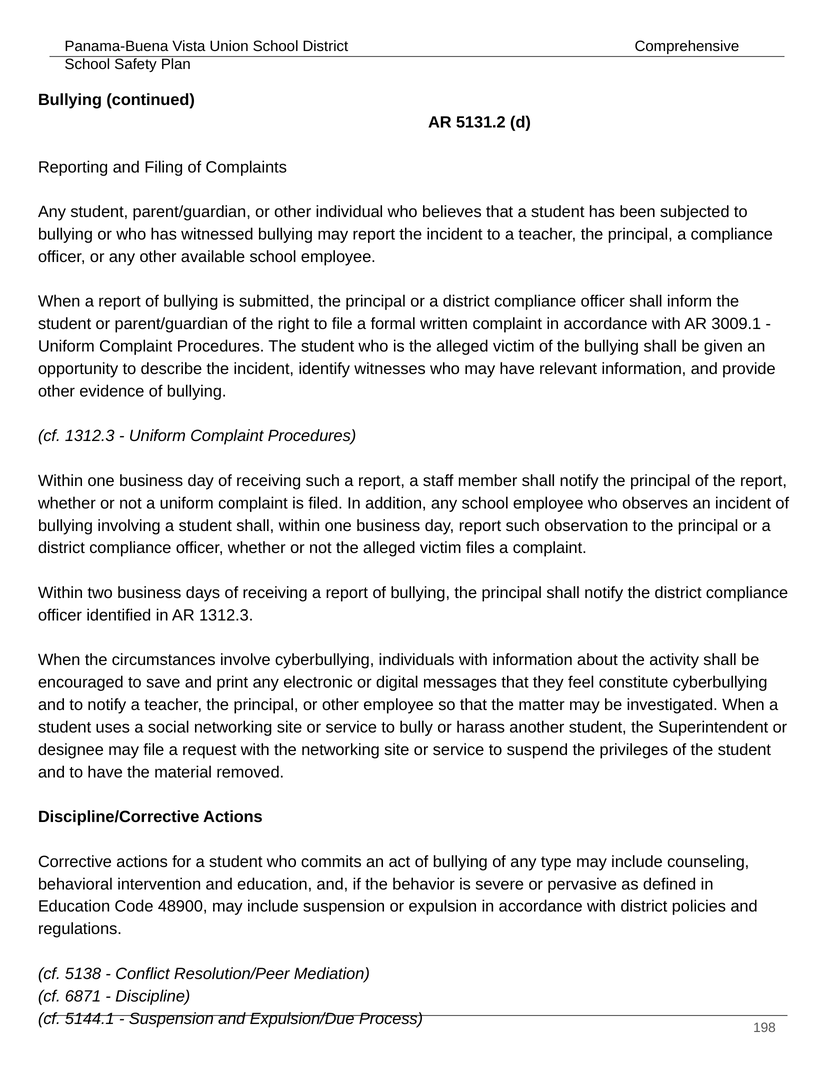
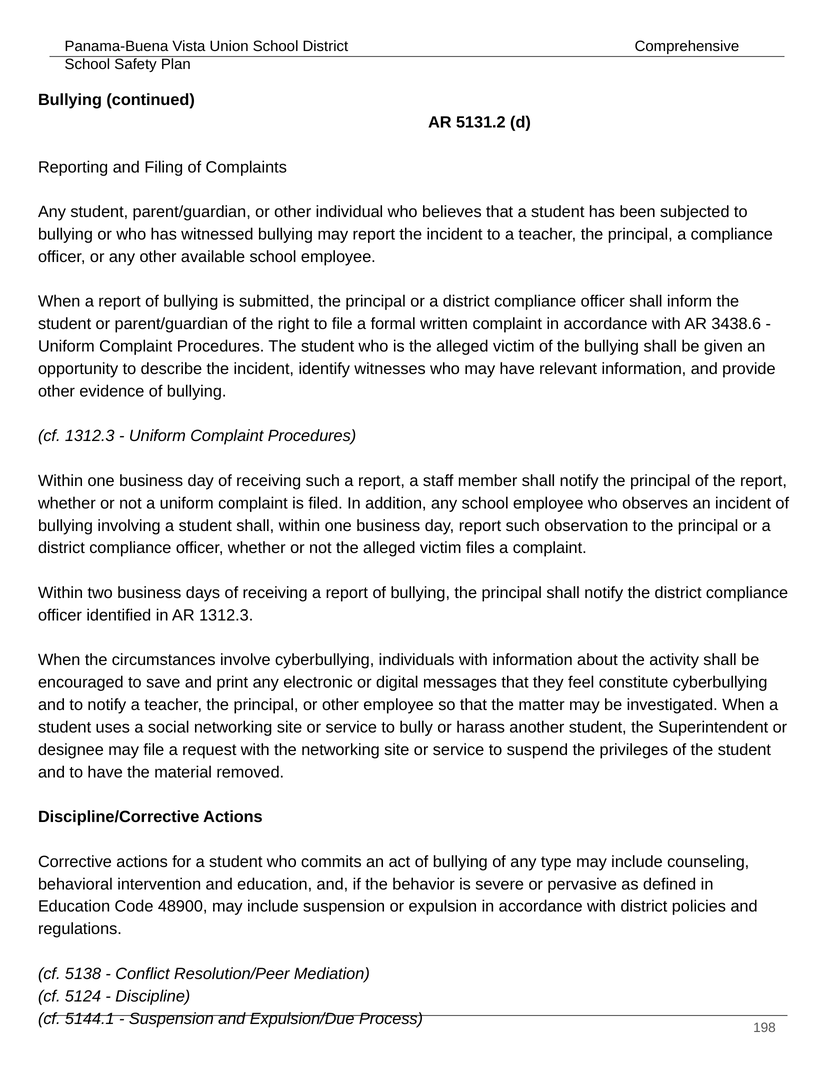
3009.1: 3009.1 -> 3438.6 (736, 324)
6871: 6871 -> 5124 (83, 997)
